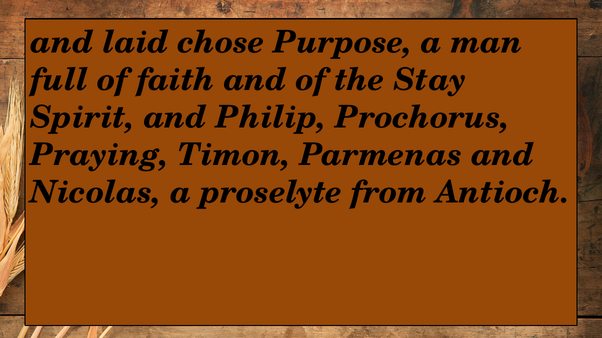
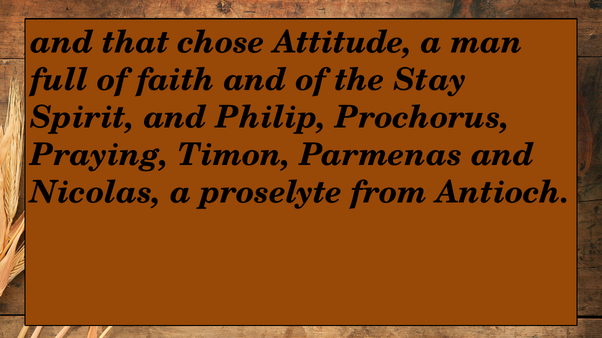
laid: laid -> that (136, 43)
Purpose: Purpose -> Attitude (343, 43)
